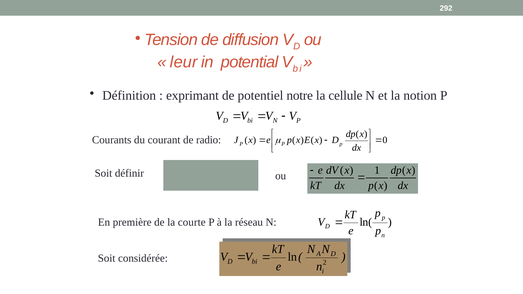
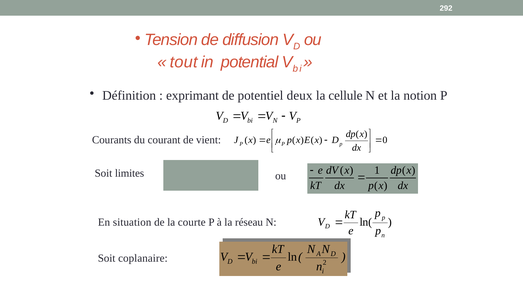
leur: leur -> tout (184, 62)
notre: notre -> deux (300, 96)
radio: radio -> vient (209, 140)
définir: définir -> limites (130, 173)
première: première -> situation (132, 222)
considérée: considérée -> coplanaire (143, 258)
